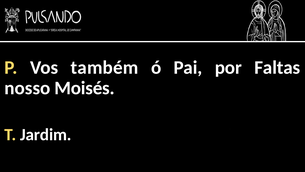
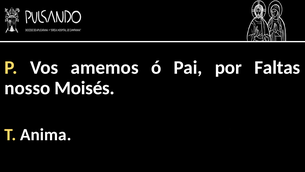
também: também -> amemos (105, 67)
Jardim: Jardim -> Anima (46, 134)
